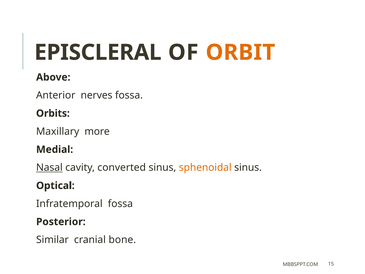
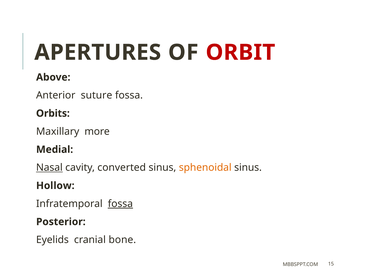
EPISCLERAL: EPISCLERAL -> APERTURES (98, 52)
ORBIT colour: orange -> red (240, 52)
nerves: nerves -> suture (97, 95)
Optical: Optical -> Hollow (55, 185)
fossa underline: none -> present (120, 204)
Similar: Similar -> Eyelids (52, 240)
